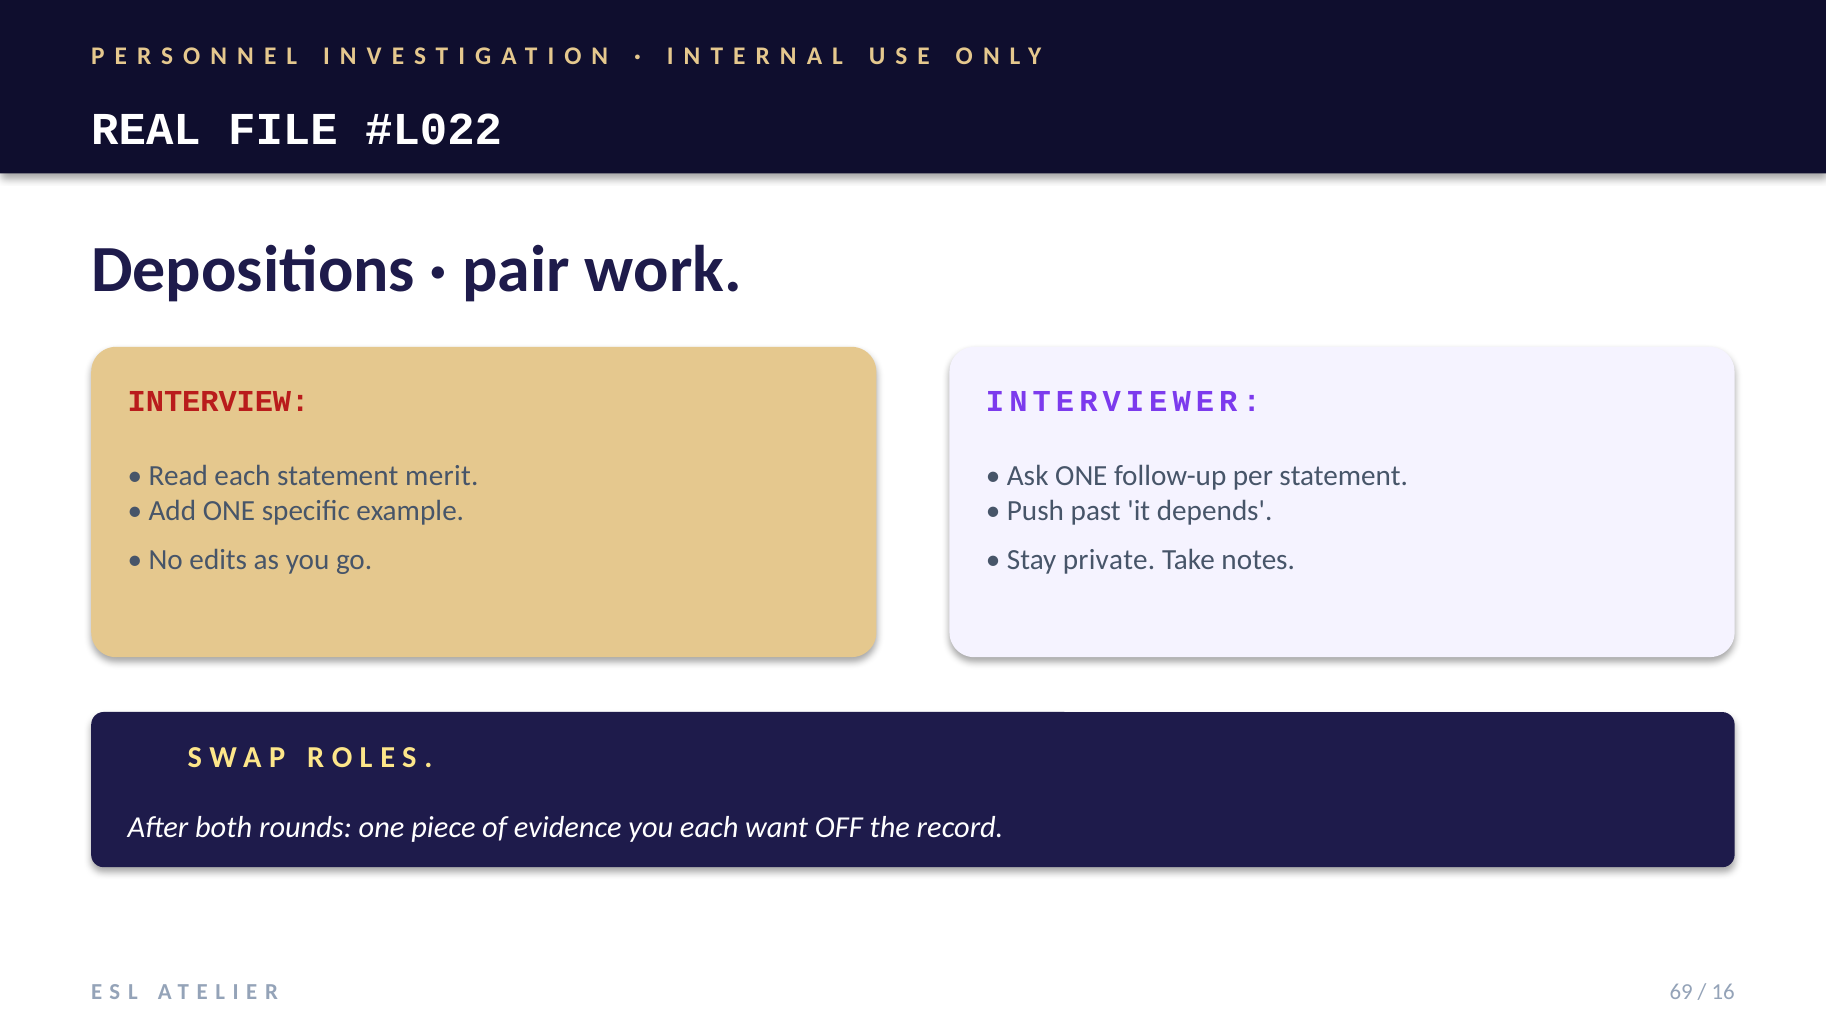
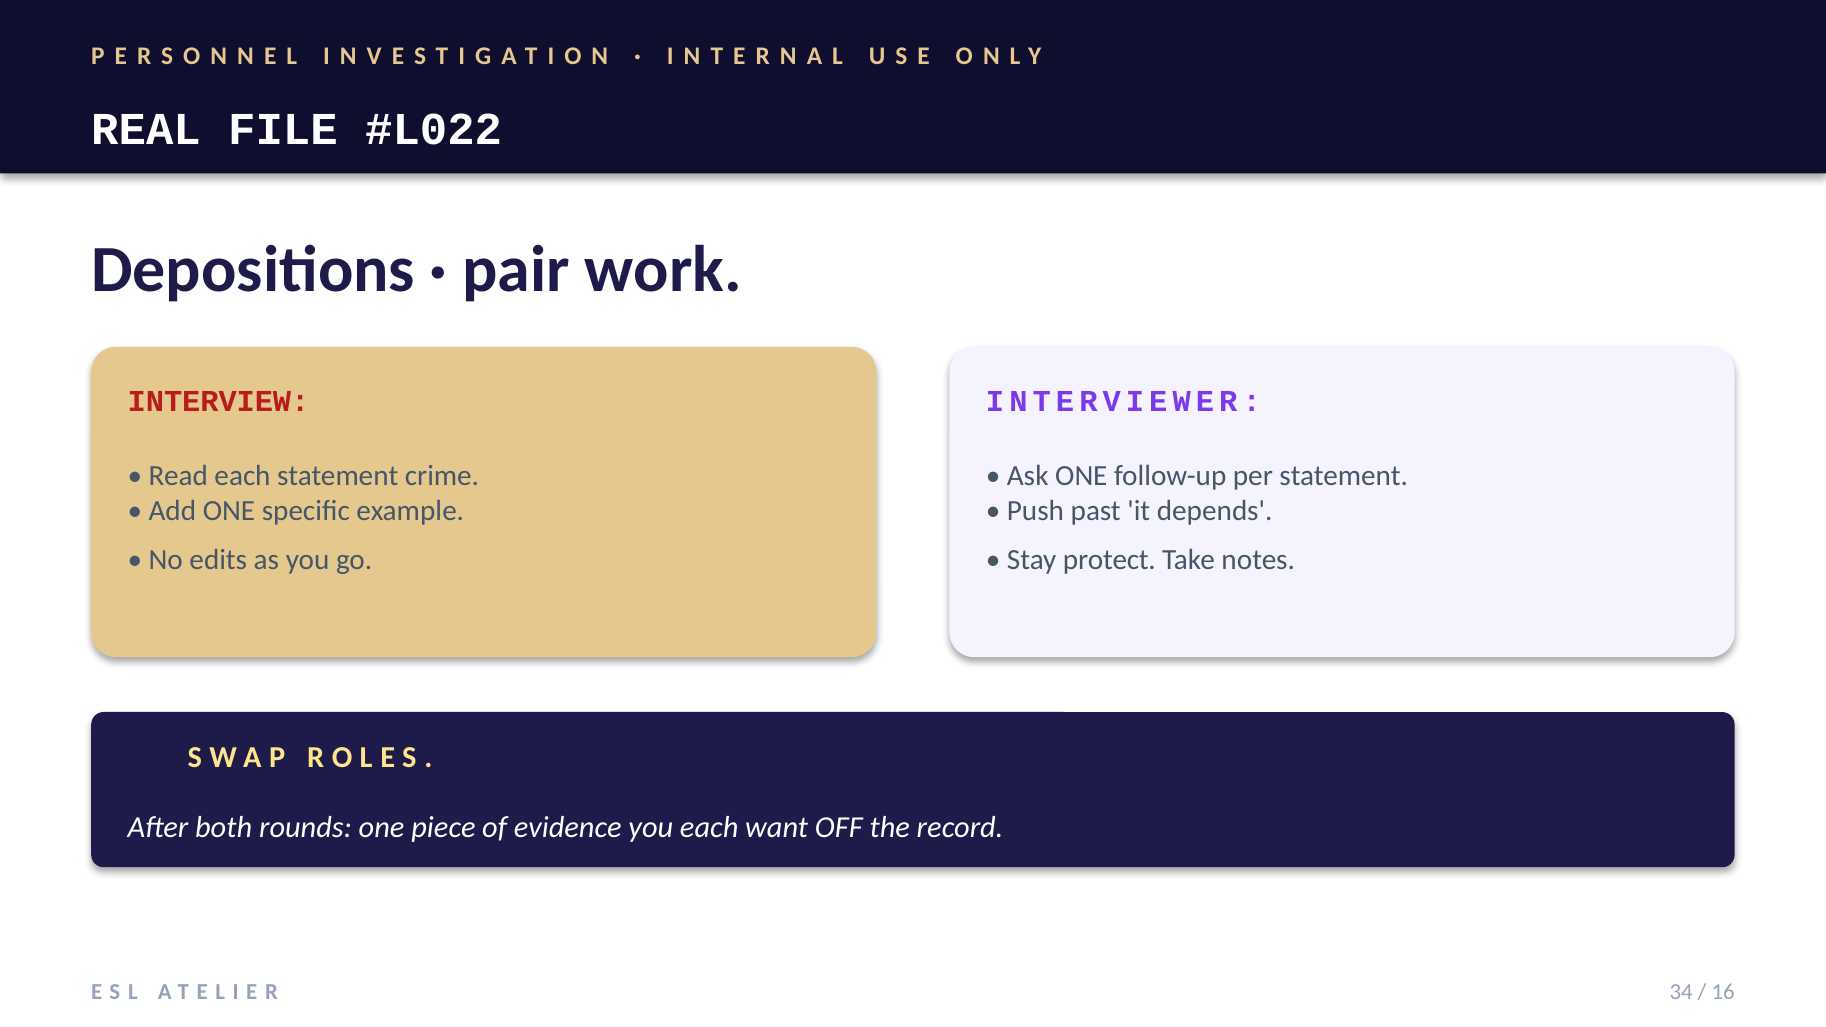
merit: merit -> crime (442, 476)
private: private -> protect (1109, 560)
69: 69 -> 34 (1681, 992)
